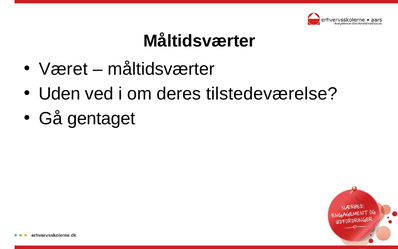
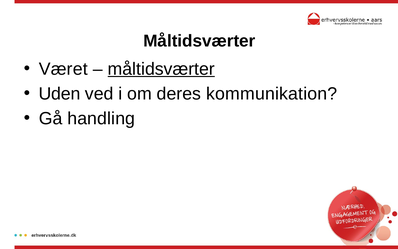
måltidsværter underline: none -> present (161, 69)
tilstedeværelse: tilstedeværelse -> kommunikation (272, 94)
gentaget: gentaget -> handling (101, 118)
